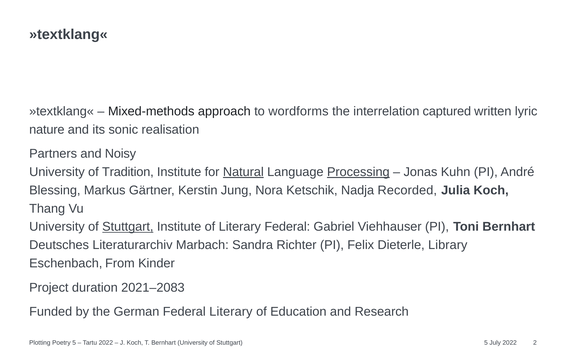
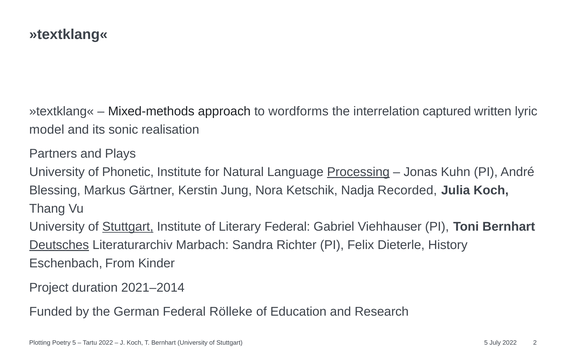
nature: nature -> model (47, 130)
Noisy: Noisy -> Plays (120, 154)
Tradition: Tradition -> Phonetic (128, 172)
Natural underline: present -> none (243, 172)
Deutsches underline: none -> present (59, 245)
Library: Library -> History (448, 245)
2021–2083: 2021–2083 -> 2021–2014 (153, 287)
Federal Literary: Literary -> Rölleke (231, 312)
